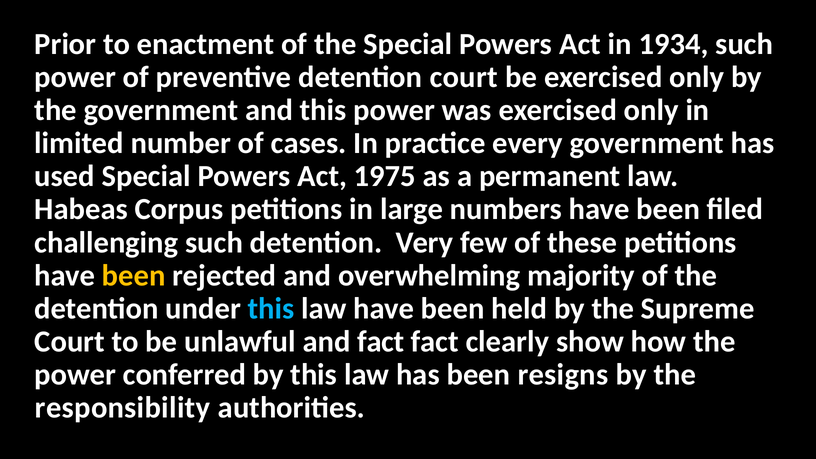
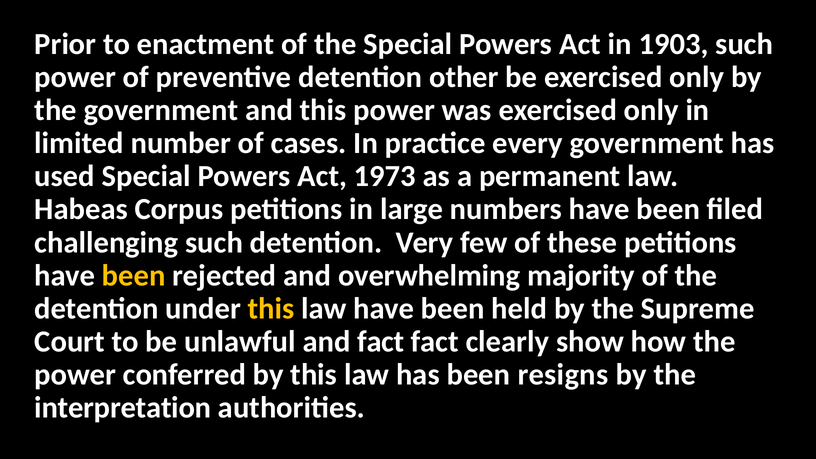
1934: 1934 -> 1903 (674, 44)
detention court: court -> other (464, 77)
1975: 1975 -> 1973 (385, 176)
this colour: light blue -> yellow (271, 309)
responsibility: responsibility -> interpretation (123, 408)
